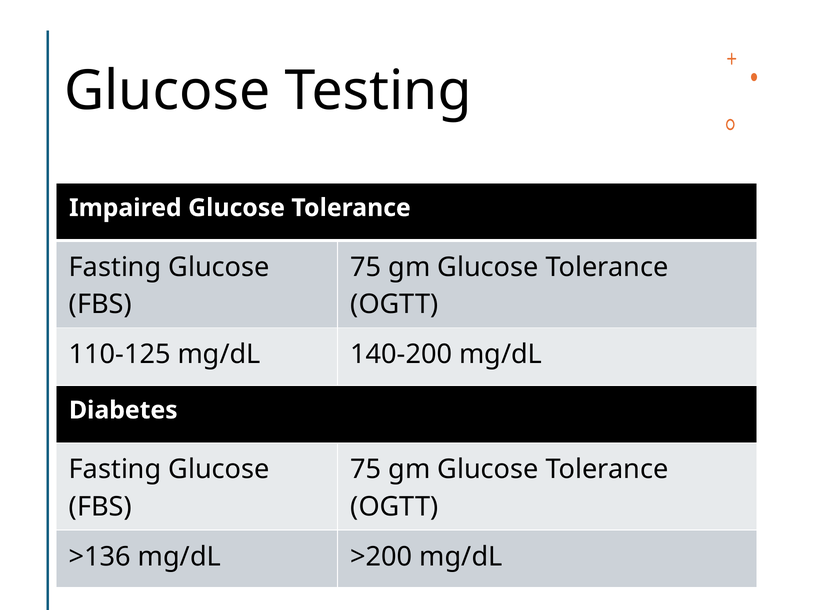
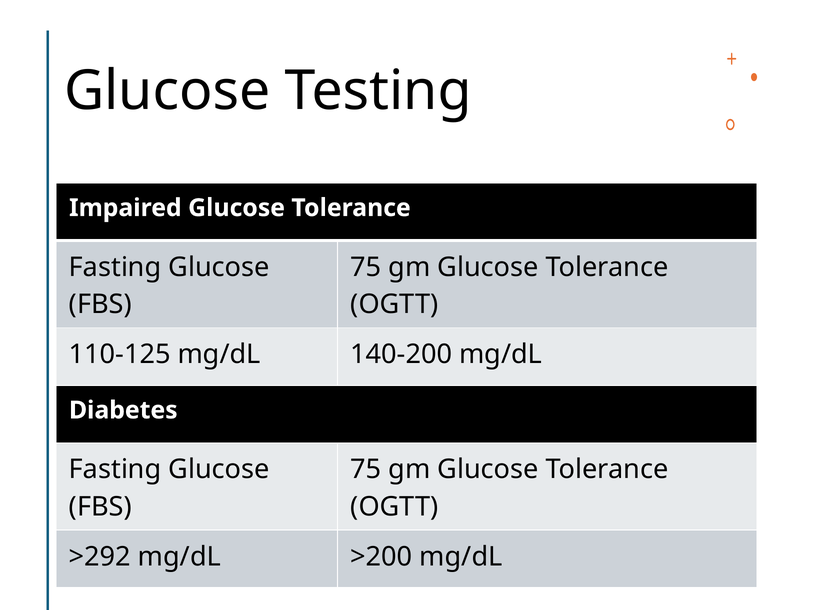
>136: >136 -> >292 (100, 556)
